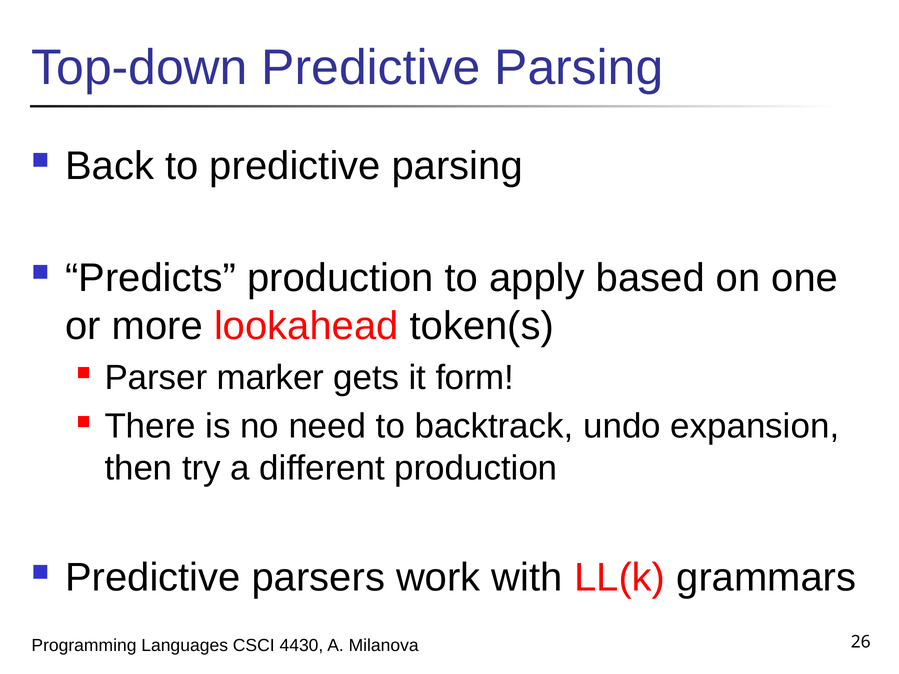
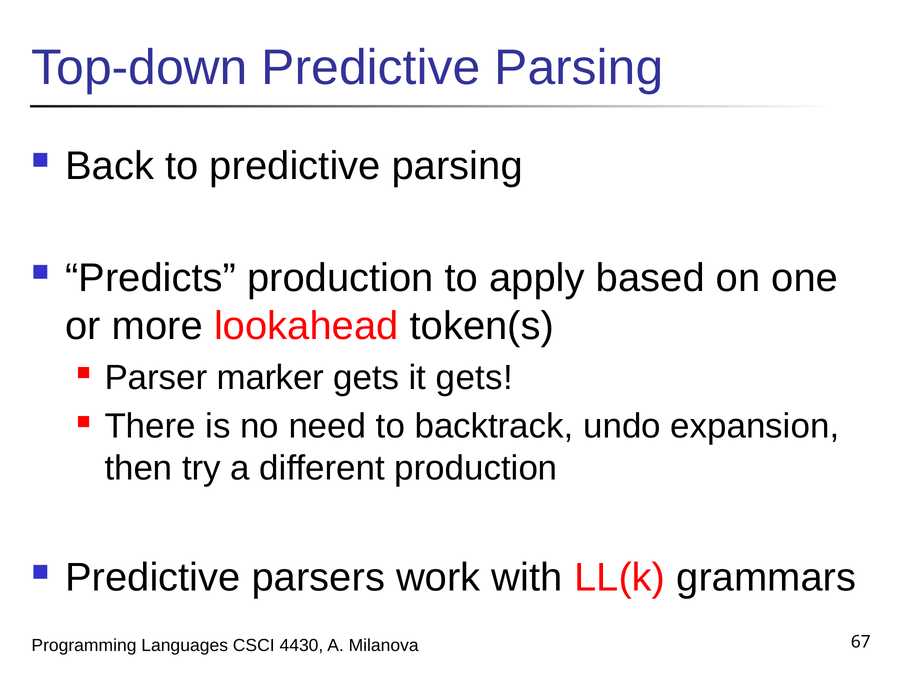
it form: form -> gets (474, 378)
26: 26 -> 67 (861, 642)
